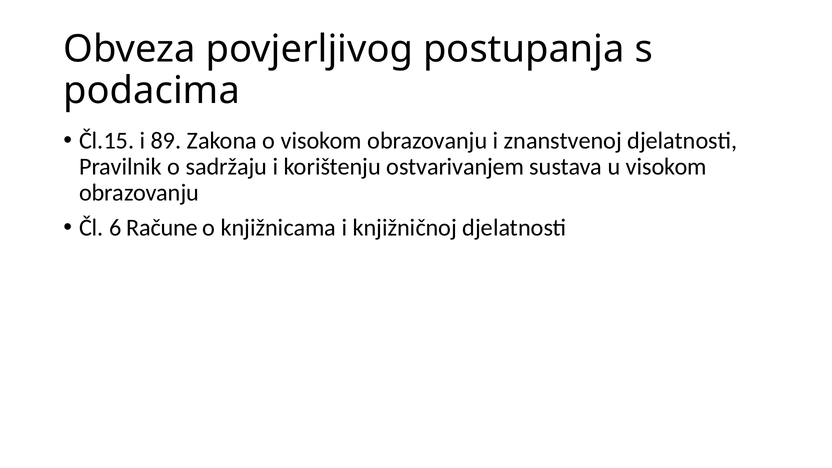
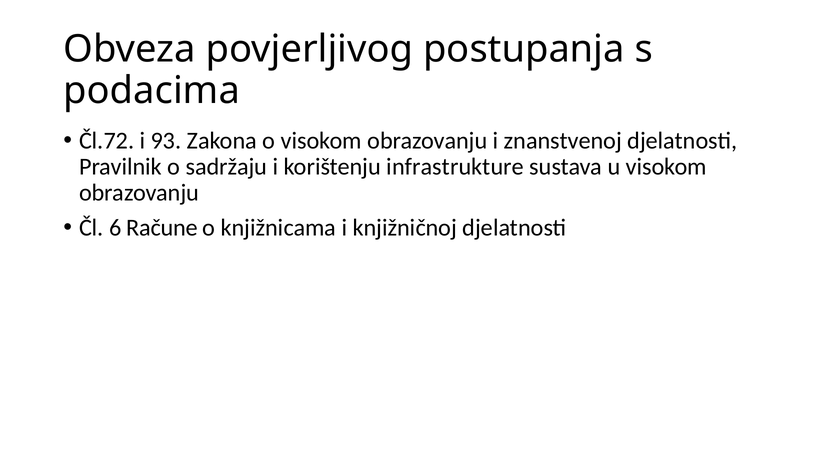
Čl.15: Čl.15 -> Čl.72 (107, 141)
89: 89 -> 93 (166, 141)
ostvarivanjem: ostvarivanjem -> infrastrukture (455, 167)
